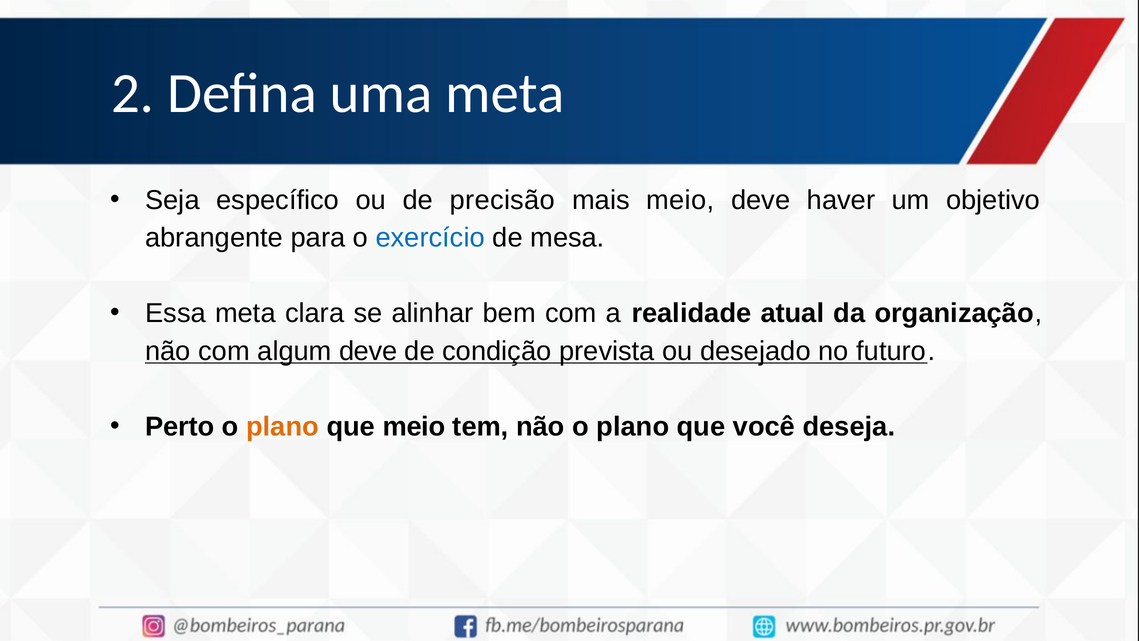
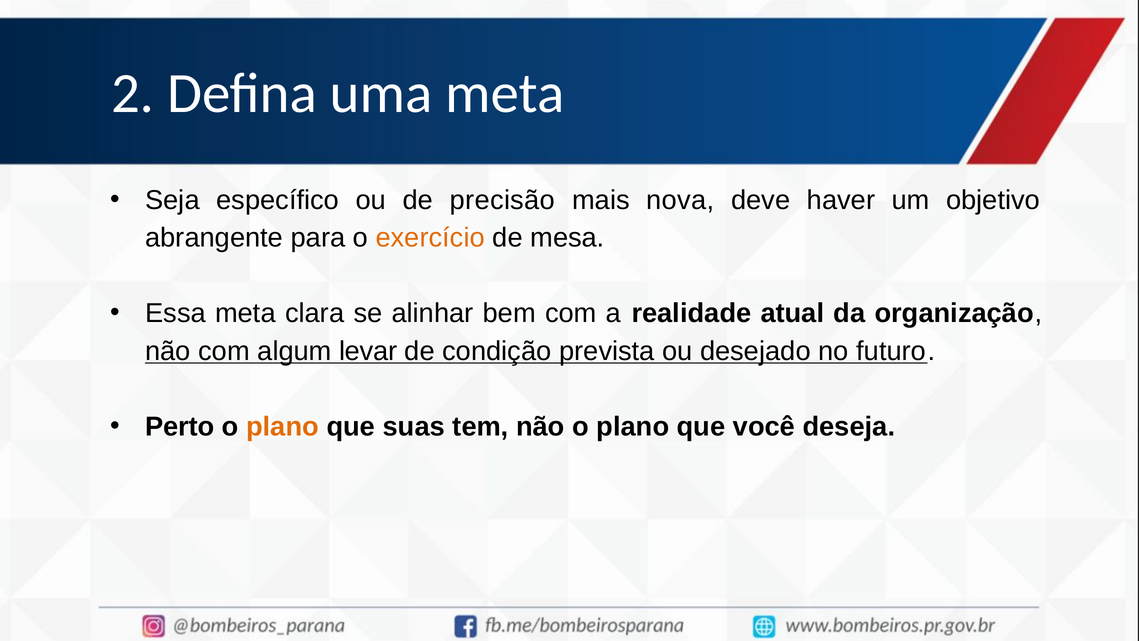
mais meio: meio -> nova (680, 200)
exercício colour: blue -> orange (430, 238)
algum deve: deve -> levar (368, 351)
que meio: meio -> suas (414, 426)
